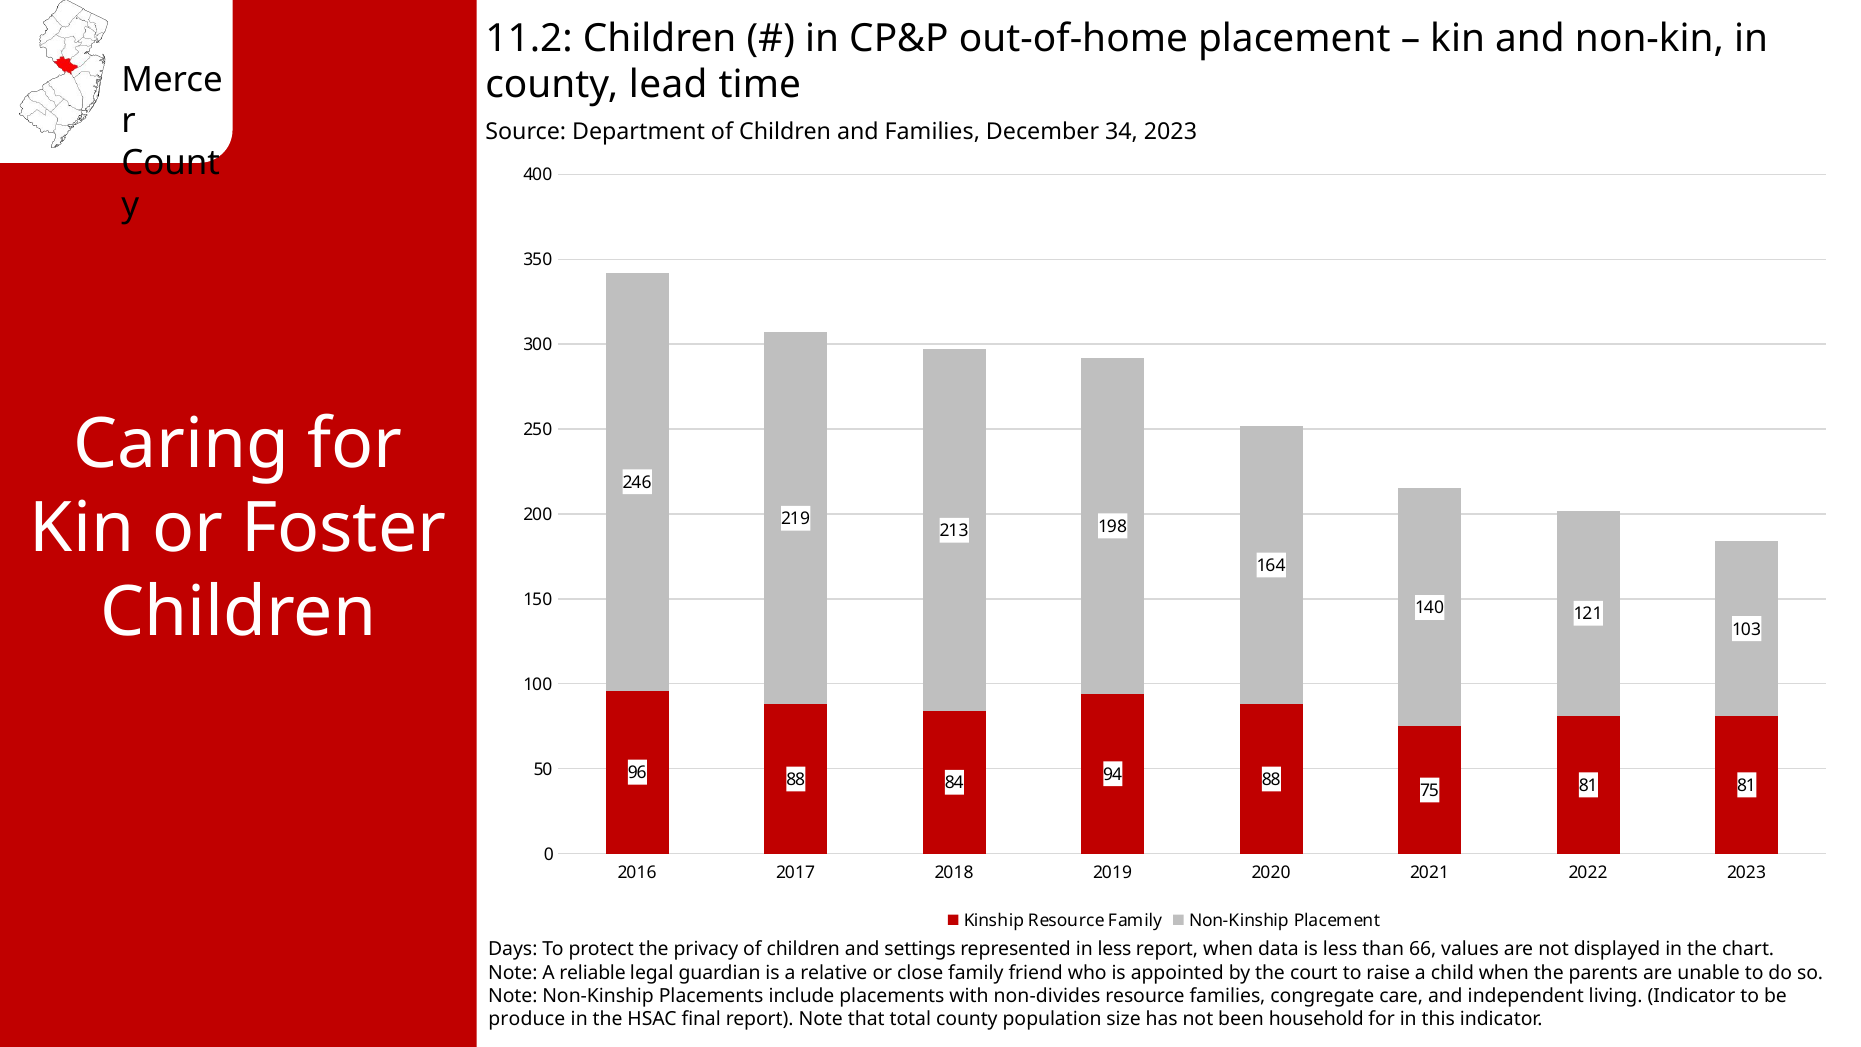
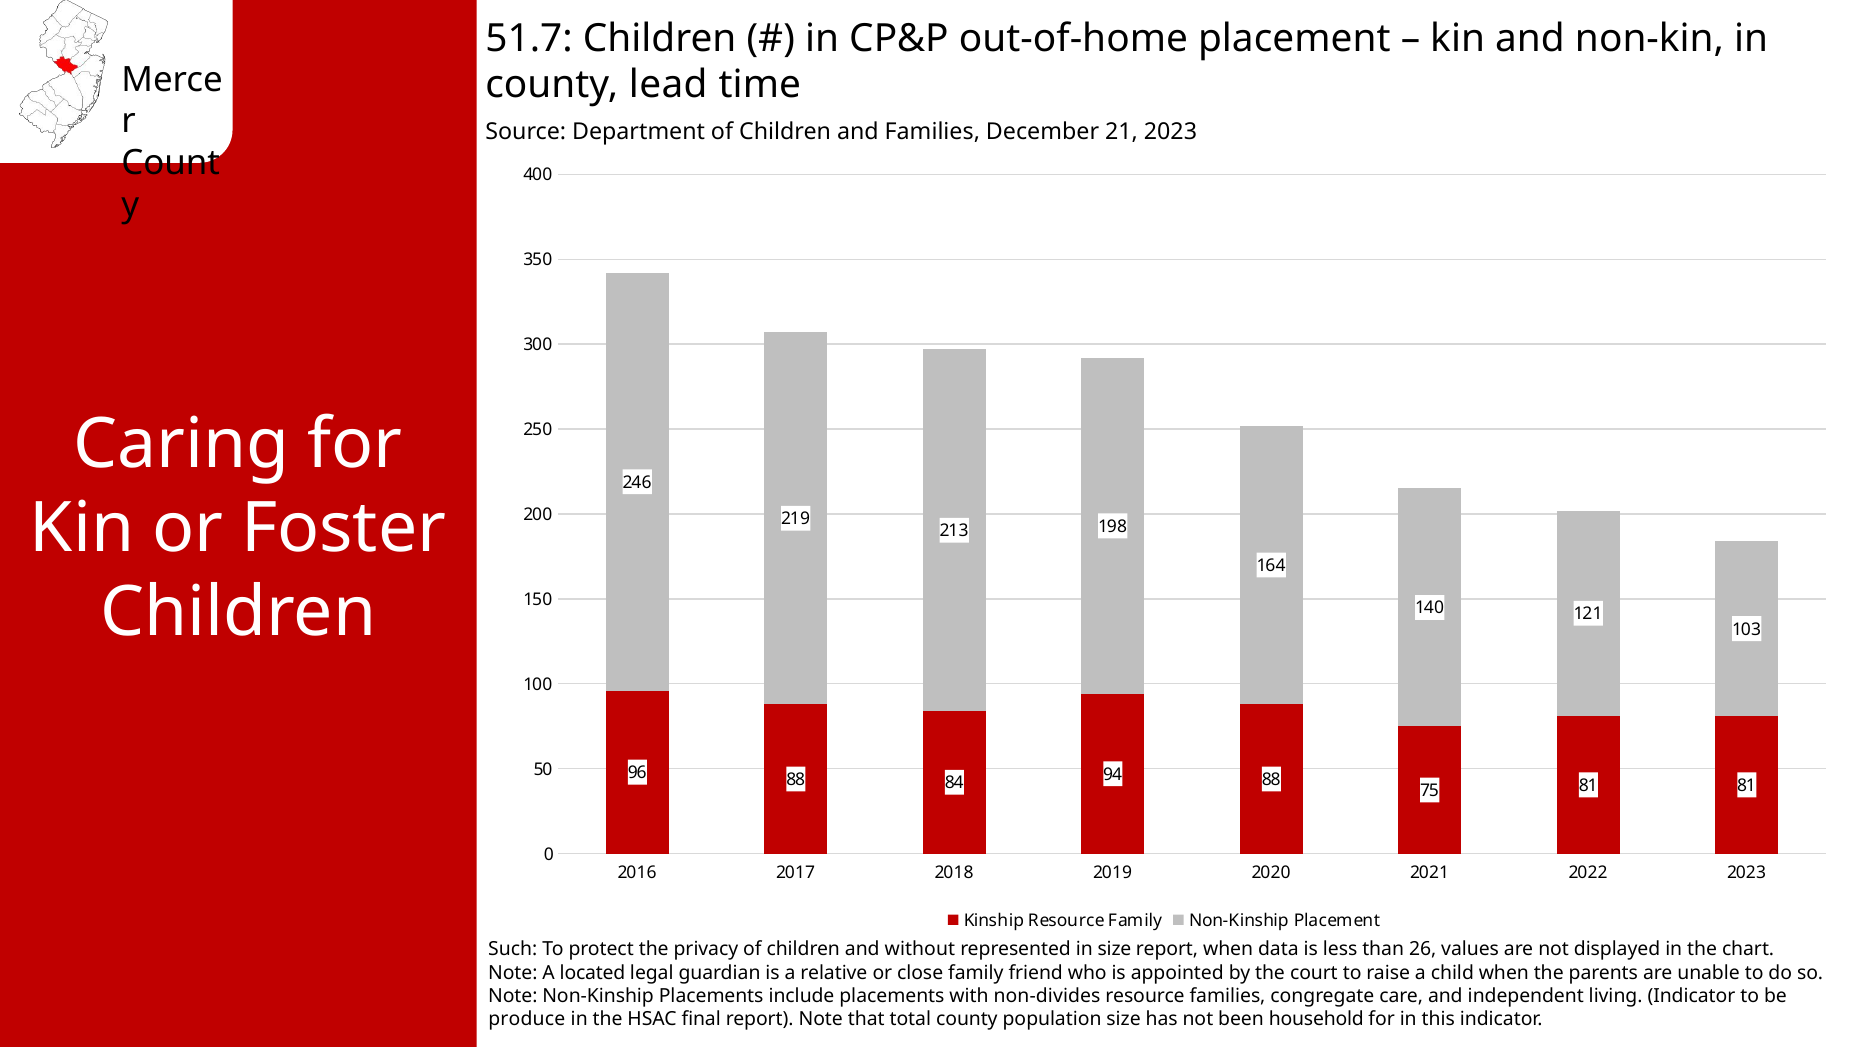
11.2: 11.2 -> 51.7 (529, 38)
34: 34 -> 21 (1121, 132)
Days: Days -> Such (513, 949)
settings: settings -> without (920, 949)
in less: less -> size (1114, 949)
66: 66 -> 26 (1423, 949)
reliable: reliable -> located (593, 972)
